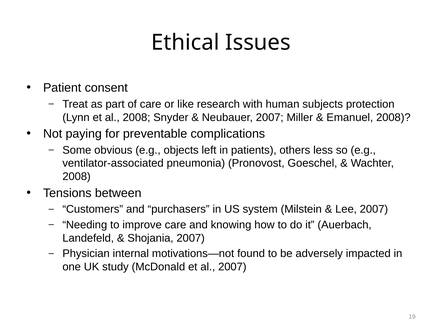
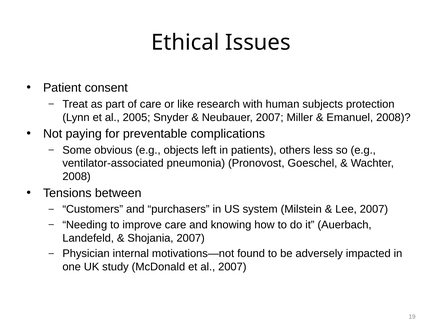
al 2008: 2008 -> 2005 (137, 117)
